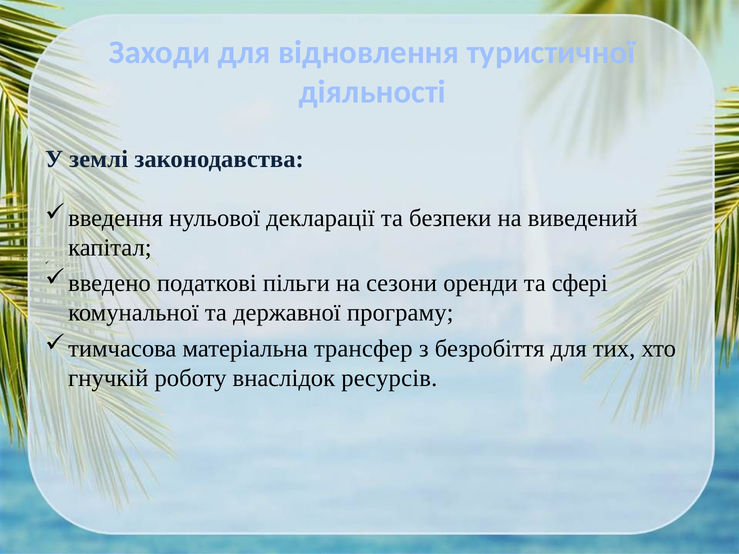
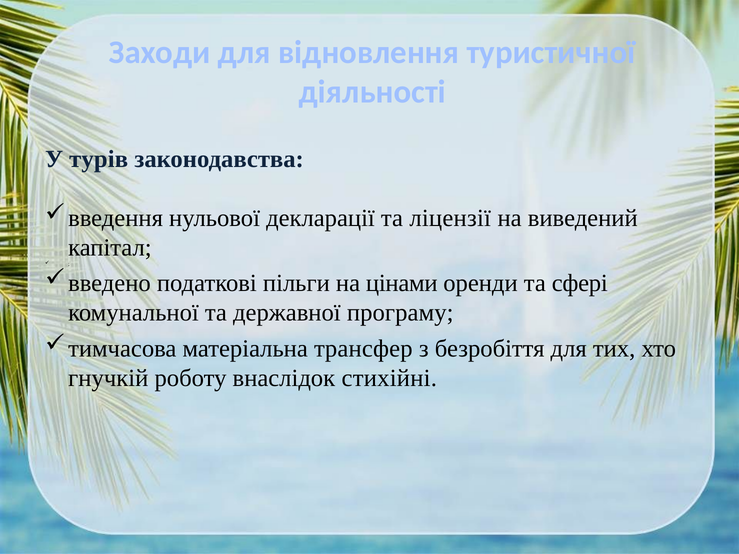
землі: землі -> турів (99, 159)
безпеки: безпеки -> ліцензії (450, 218)
сезони: сезони -> цінами (402, 283)
ресурсів: ресурсів -> стихійні (389, 378)
